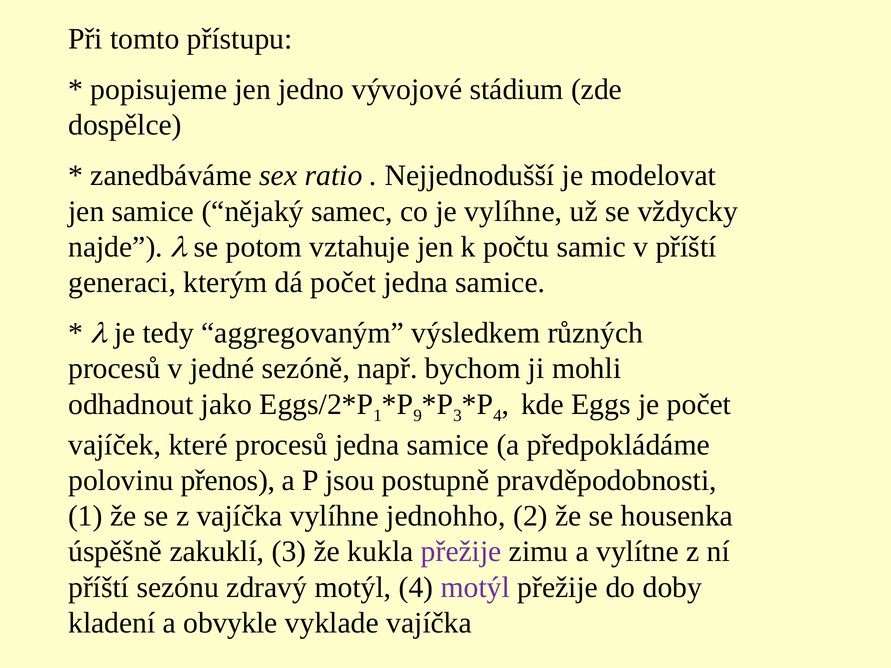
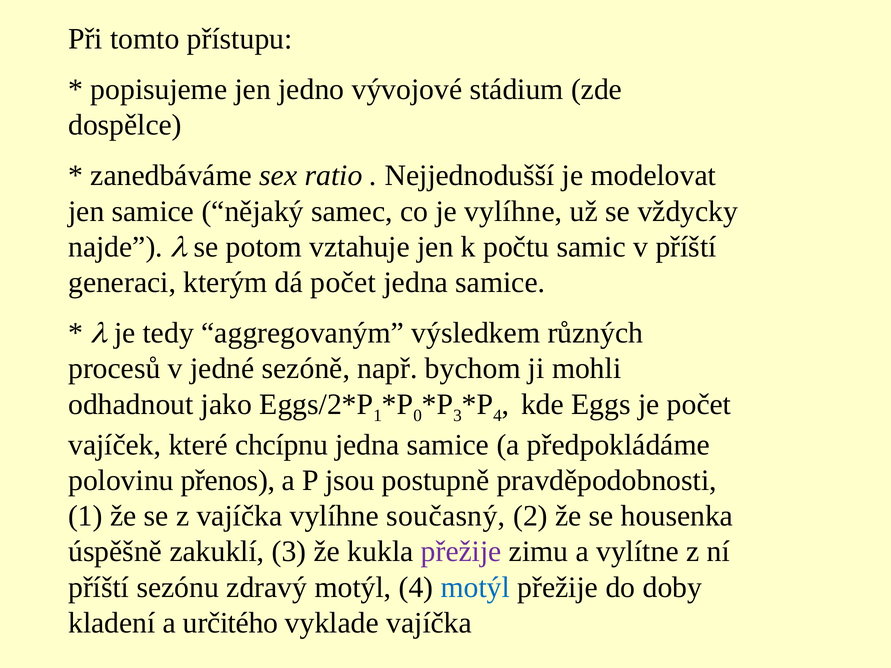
9: 9 -> 0 (418, 416)
které procesů: procesů -> chcípnu (282, 445)
jednohho: jednohho -> současný (446, 516)
motýl colour: purple -> blue (475, 587)
obvykle: obvykle -> určitého (231, 623)
